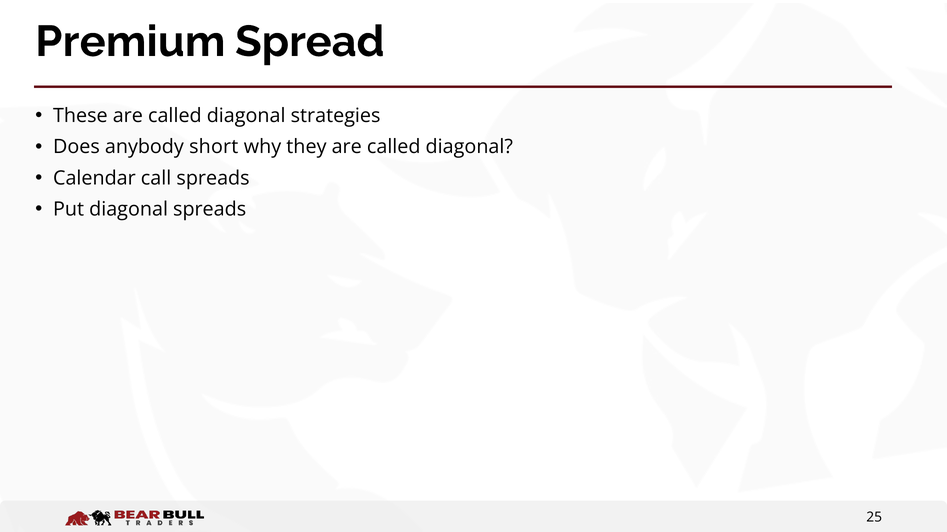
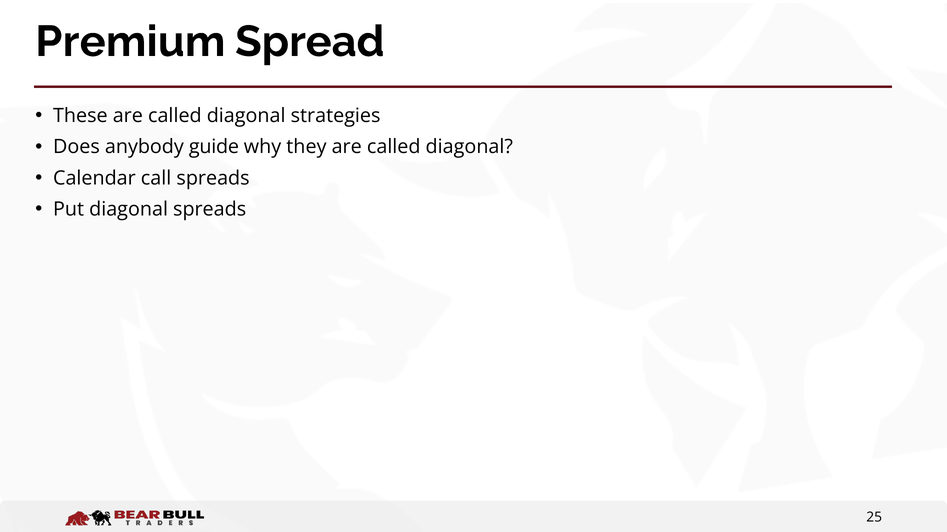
short: short -> guide (214, 147)
